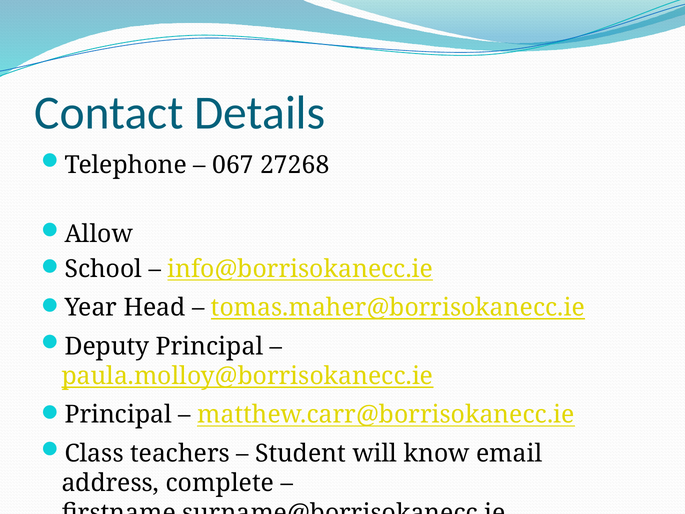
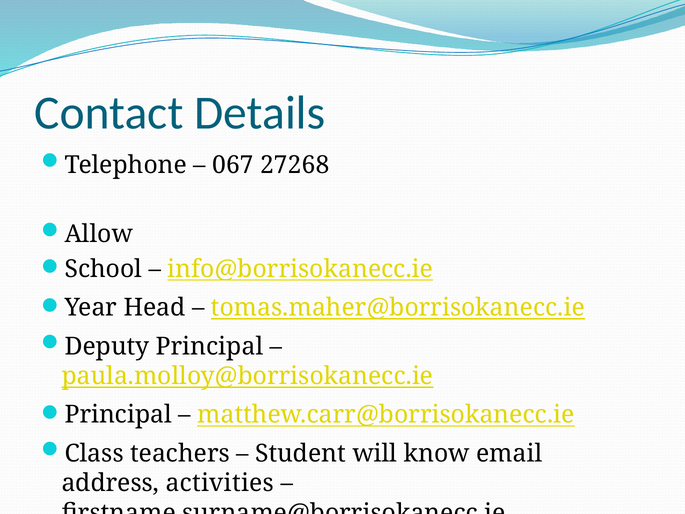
complete: complete -> activities (220, 483)
